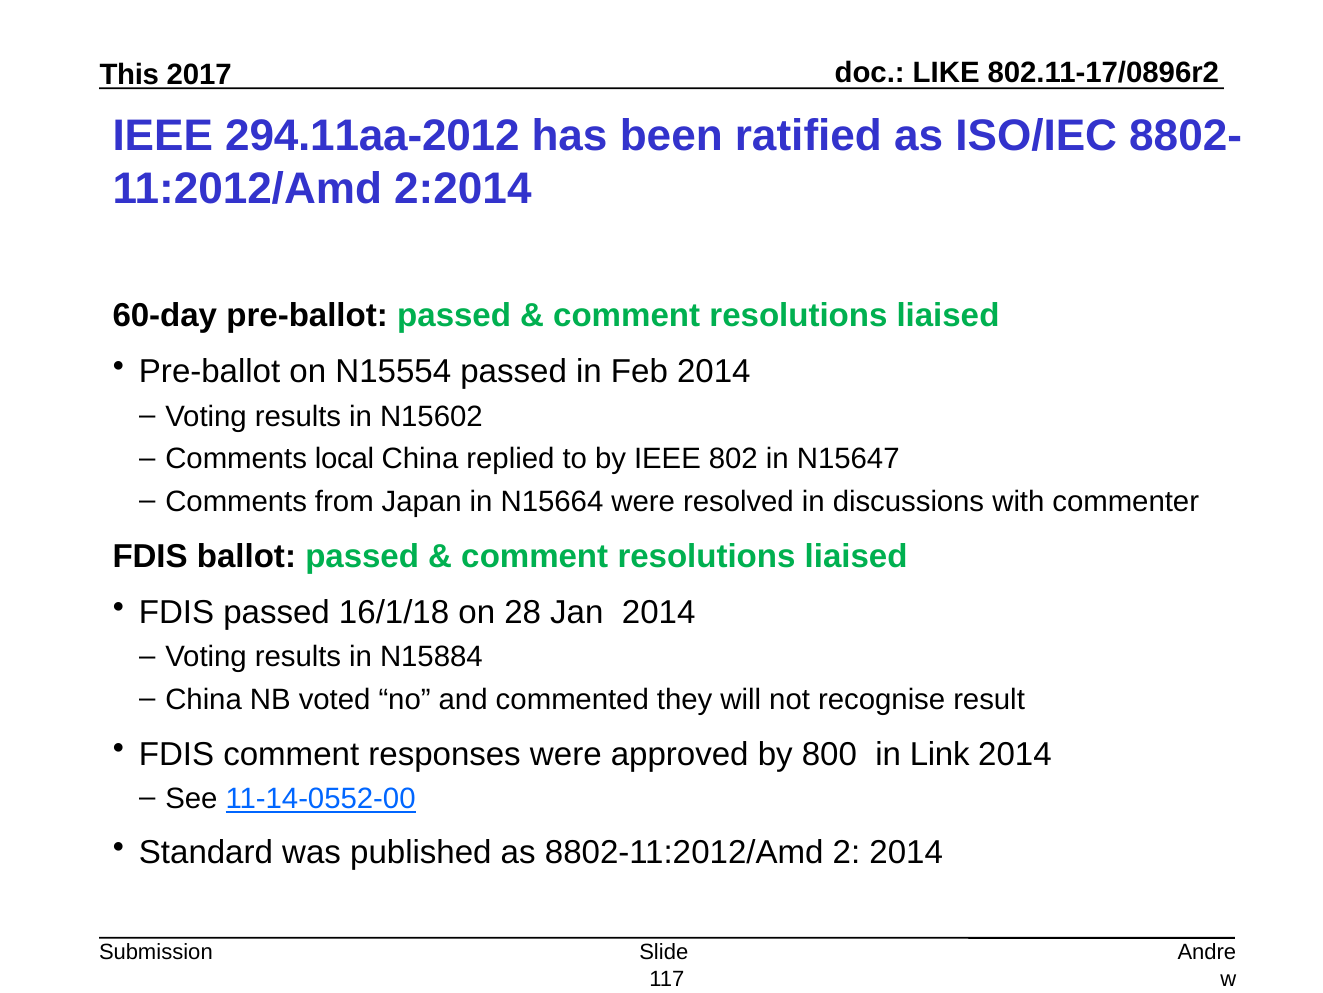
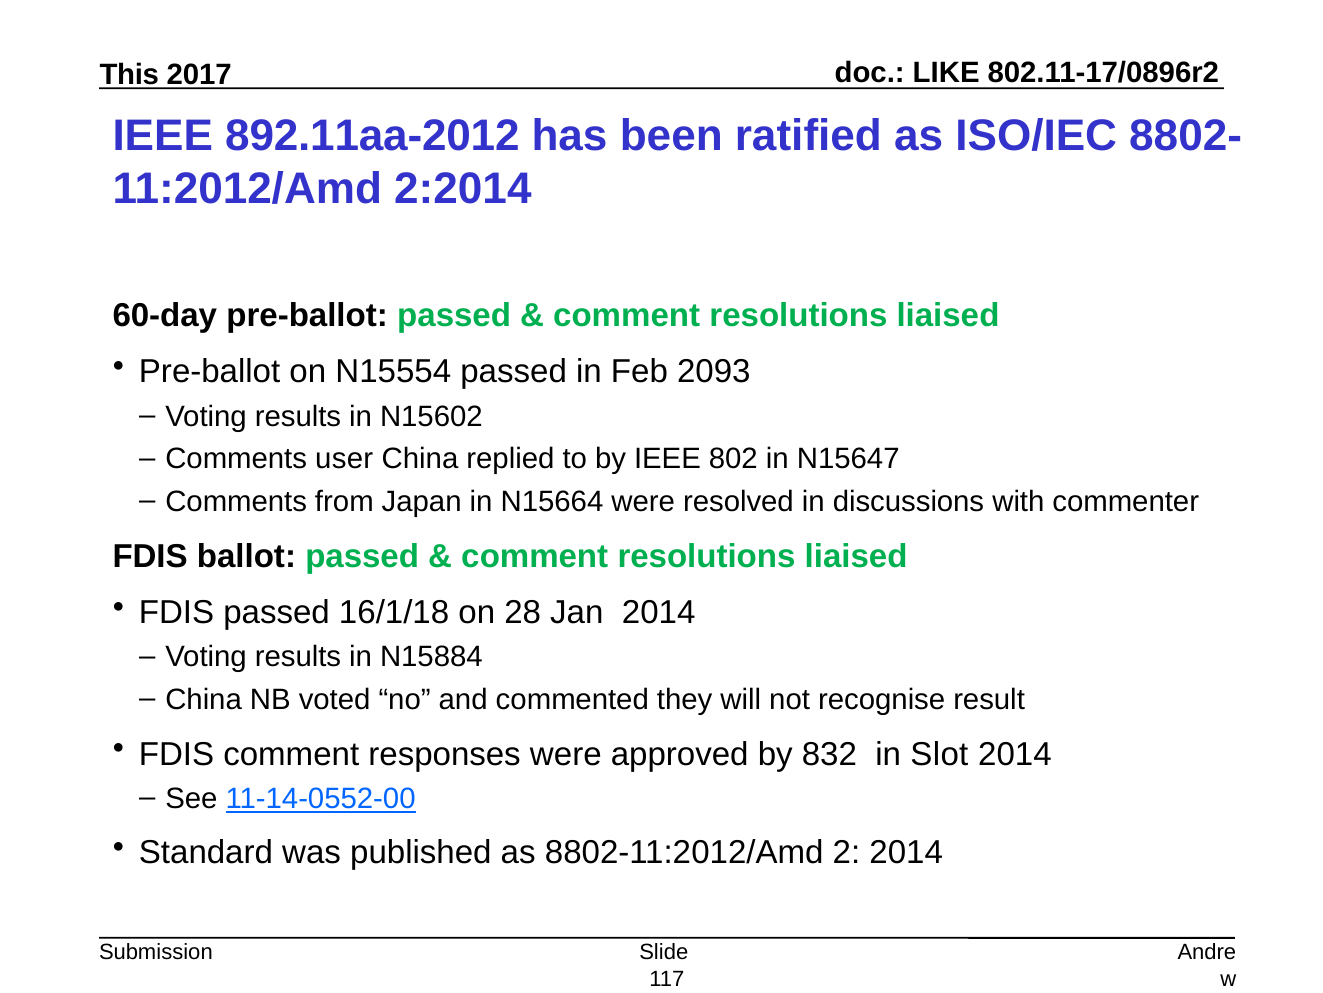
294.11aa-2012: 294.11aa-2012 -> 892.11aa-2012 (372, 135)
Feb 2014: 2014 -> 2093 (714, 372)
local: local -> user (344, 459)
800: 800 -> 832 (829, 754)
Link: Link -> Slot (939, 754)
